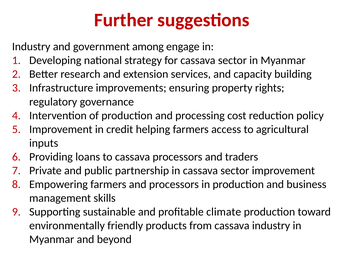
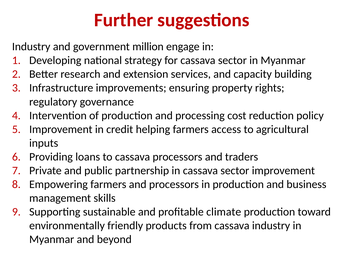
among: among -> million (148, 47)
